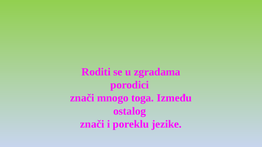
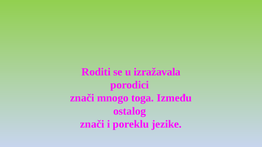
zgradama: zgradama -> izražavala (157, 72)
